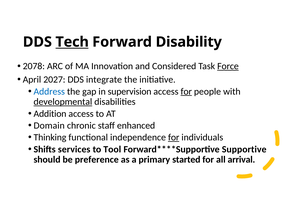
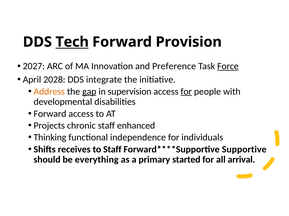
Disability: Disability -> Provision (189, 42)
2078: 2078 -> 2027 (34, 66)
Considered: Considered -> Preference (174, 66)
2027: 2027 -> 2028 (54, 80)
Address colour: blue -> orange (49, 92)
gap underline: none -> present (89, 92)
developmental underline: present -> none (63, 102)
Addition: Addition -> Forward (50, 114)
Domain: Domain -> Projects (49, 126)
for underline: present -> none (174, 138)
services: services -> receives (74, 150)
to Tool: Tool -> Staff (112, 150)
preference: preference -> everything (97, 160)
